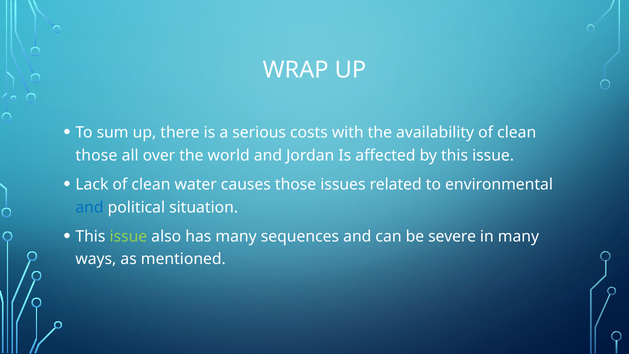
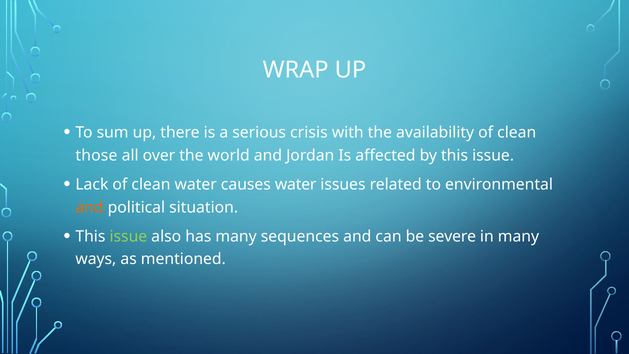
costs: costs -> crisis (309, 133)
causes those: those -> water (296, 185)
and colour: blue -> orange (89, 207)
